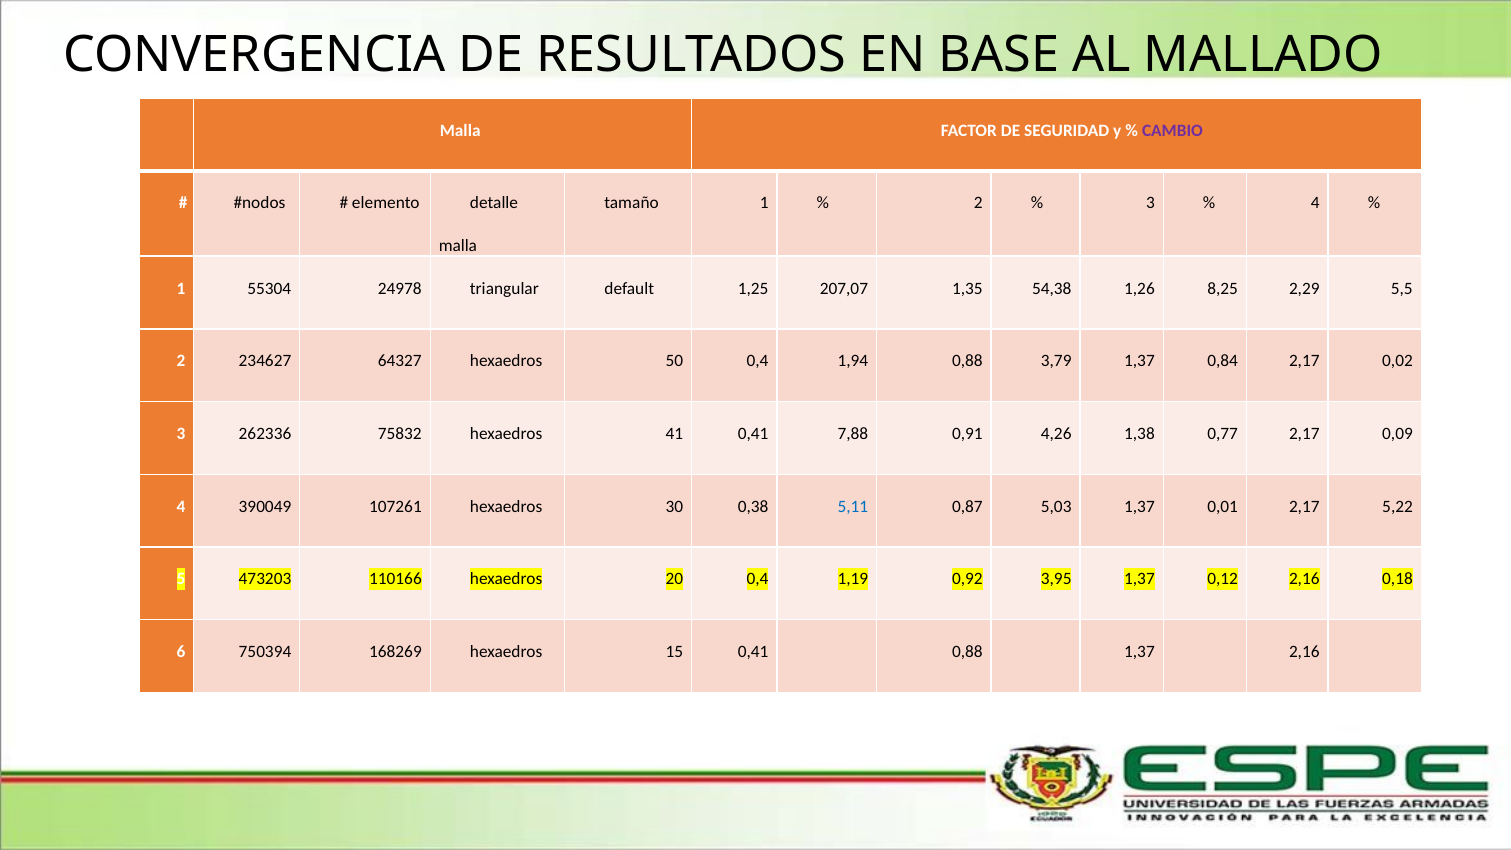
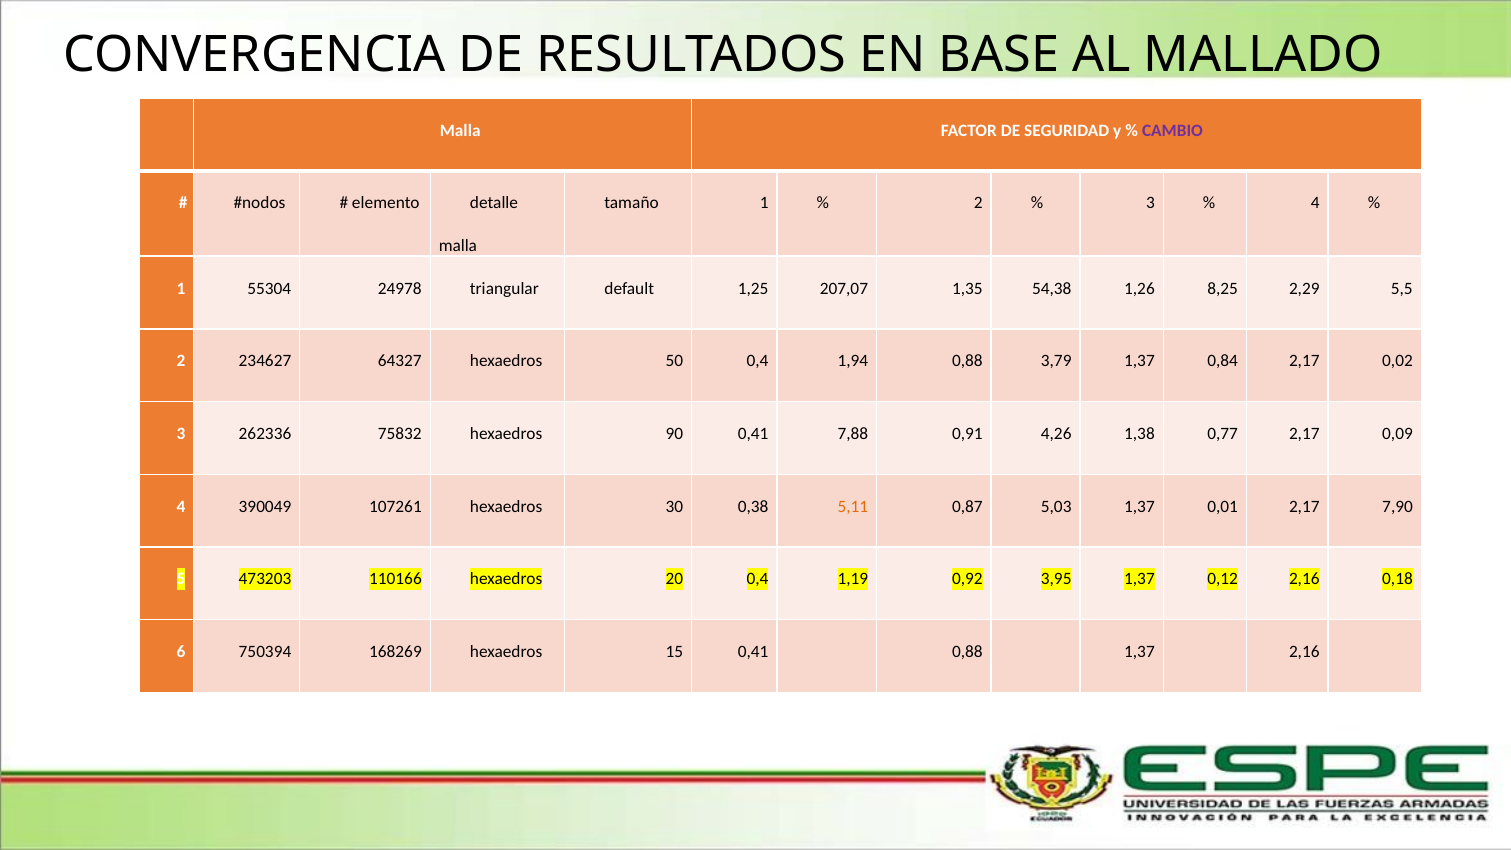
41: 41 -> 90 (674, 434)
5,11 colour: blue -> orange (853, 506)
5,22: 5,22 -> 7,90 (1398, 506)
